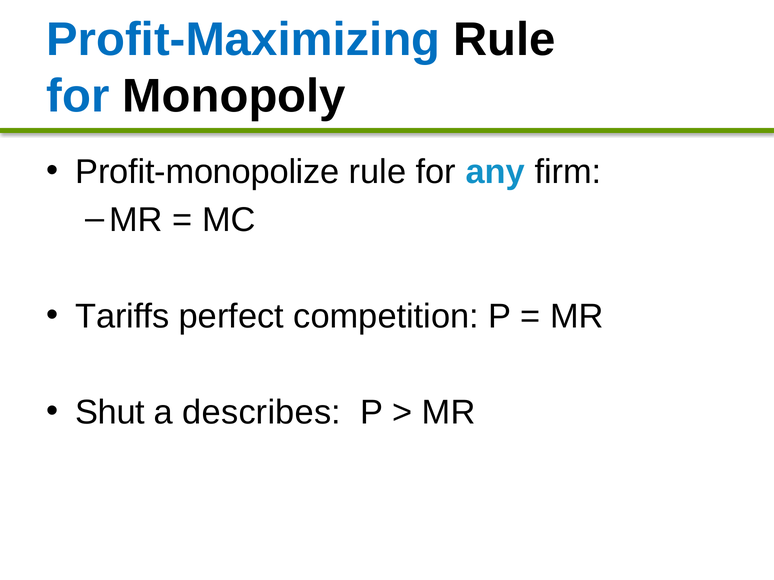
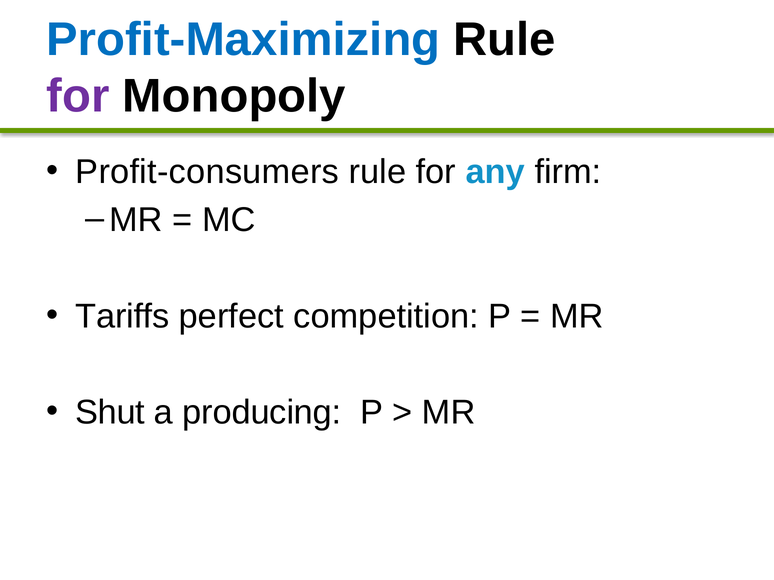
for colour: blue -> purple (78, 96)
Profit-monopolize: Profit-monopolize -> Profit-consumers (207, 172)
describes: describes -> producing (262, 413)
